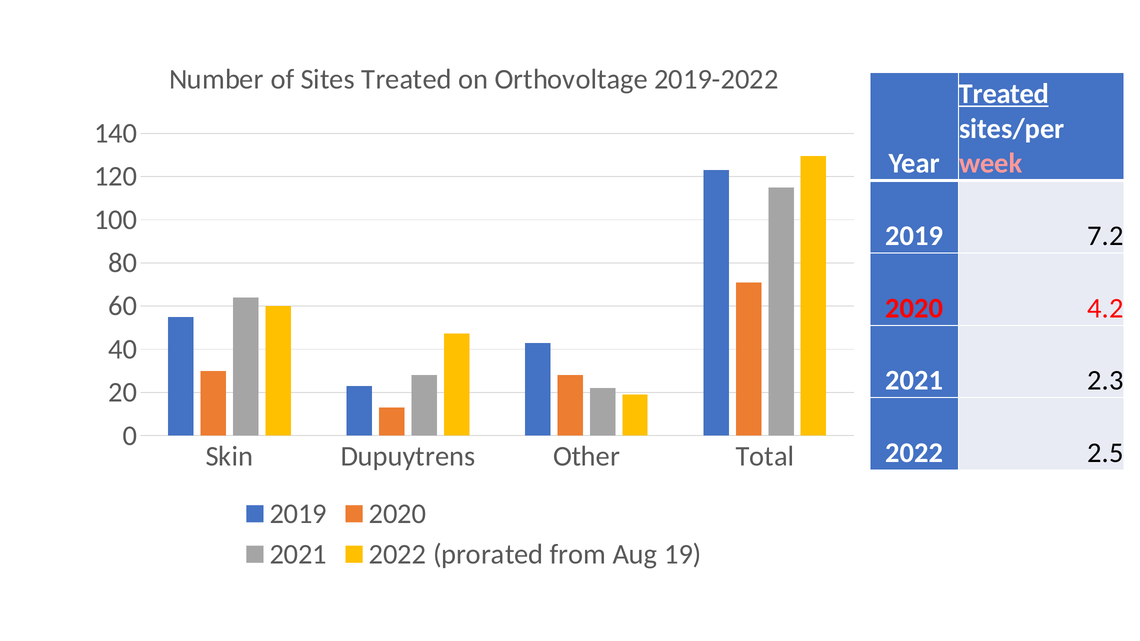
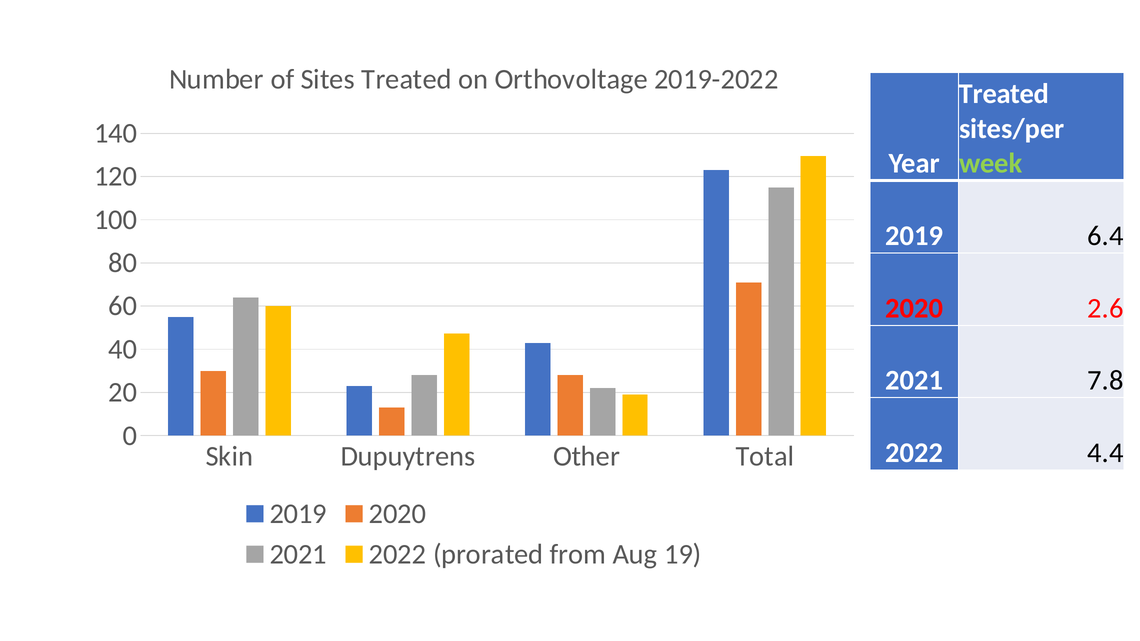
Treated underline: present -> none (1004, 94)
week colour: pink -> light green (991, 164)
7.2: 7.2 -> 6.4 (1105, 236)
4.2: 4.2 -> 2.6 (1105, 308)
2.3: 2.3 -> 7.8 (1105, 381)
2.5: 2.5 -> 4.4 (1105, 453)
